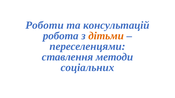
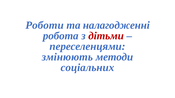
консультацій: консультацій -> налагодженні (116, 25)
дітьми colour: orange -> red (106, 36)
ставлення: ставлення -> змінюють (67, 57)
